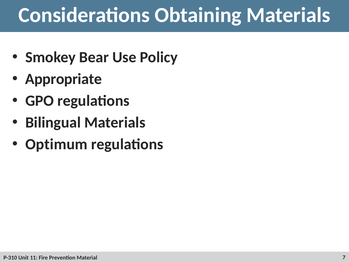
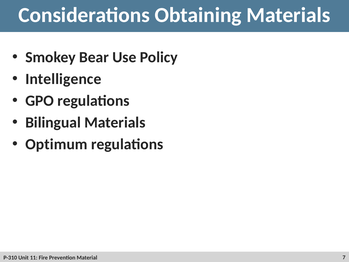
Appropriate: Appropriate -> Intelligence (63, 79)
